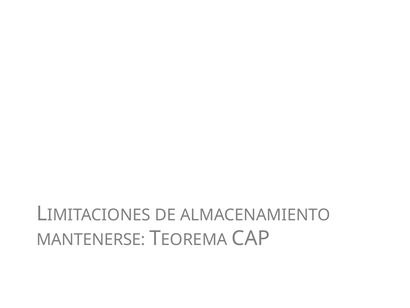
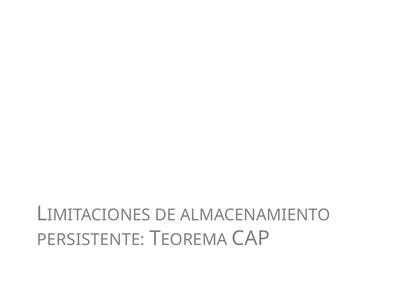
MANTENERSE: MANTENERSE -> PERSISTENTE (91, 239)
